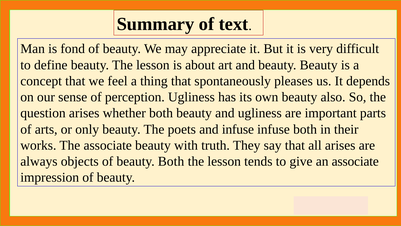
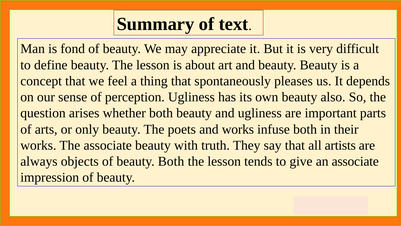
and infuse: infuse -> works (238, 129)
all arises: arises -> artists (340, 145)
